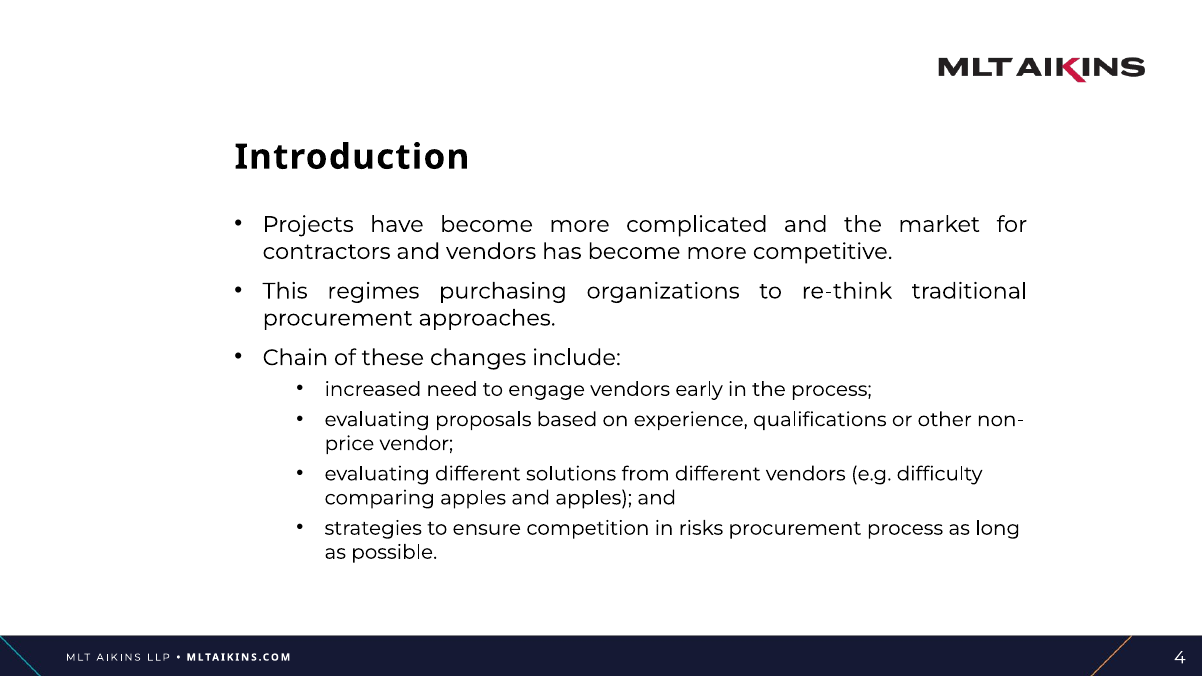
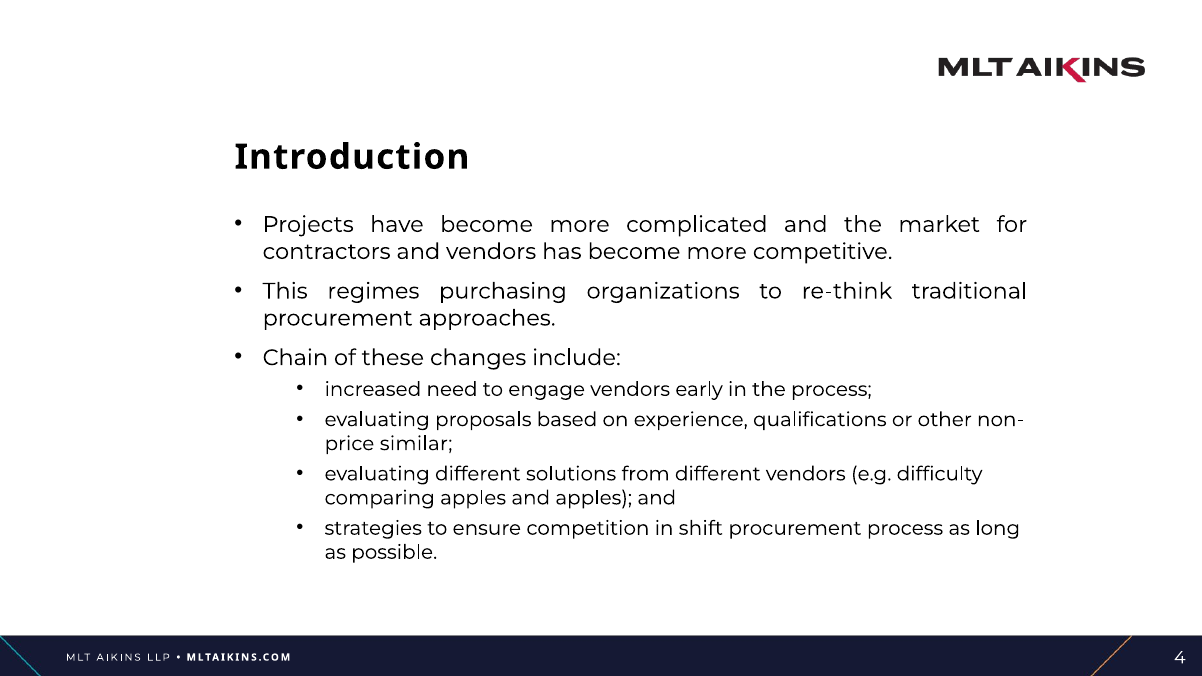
vendor: vendor -> similar (416, 444)
risks: risks -> shift (701, 528)
